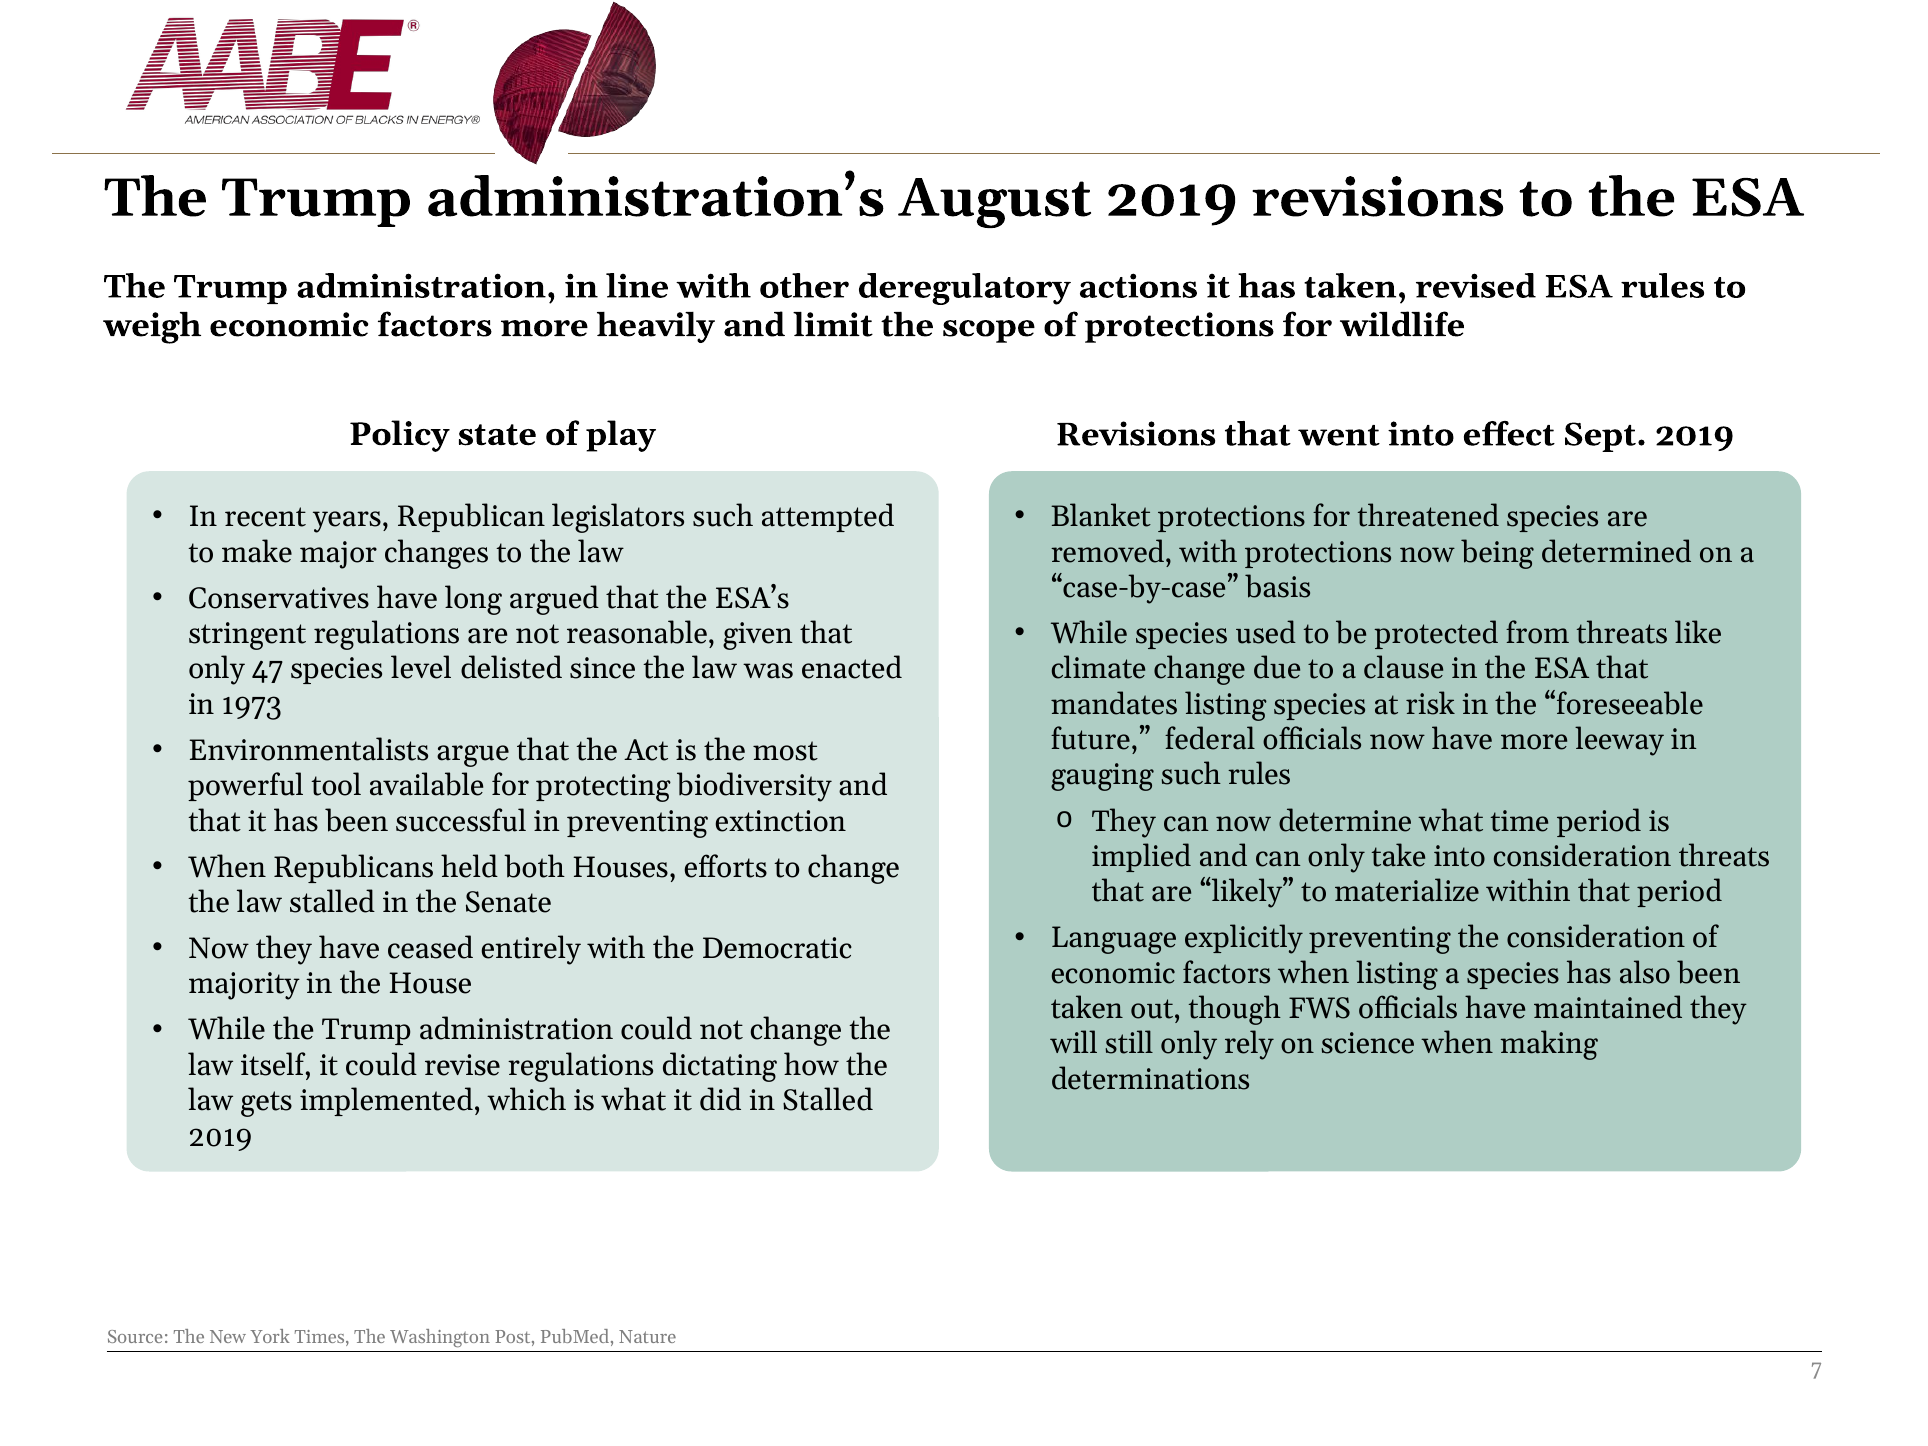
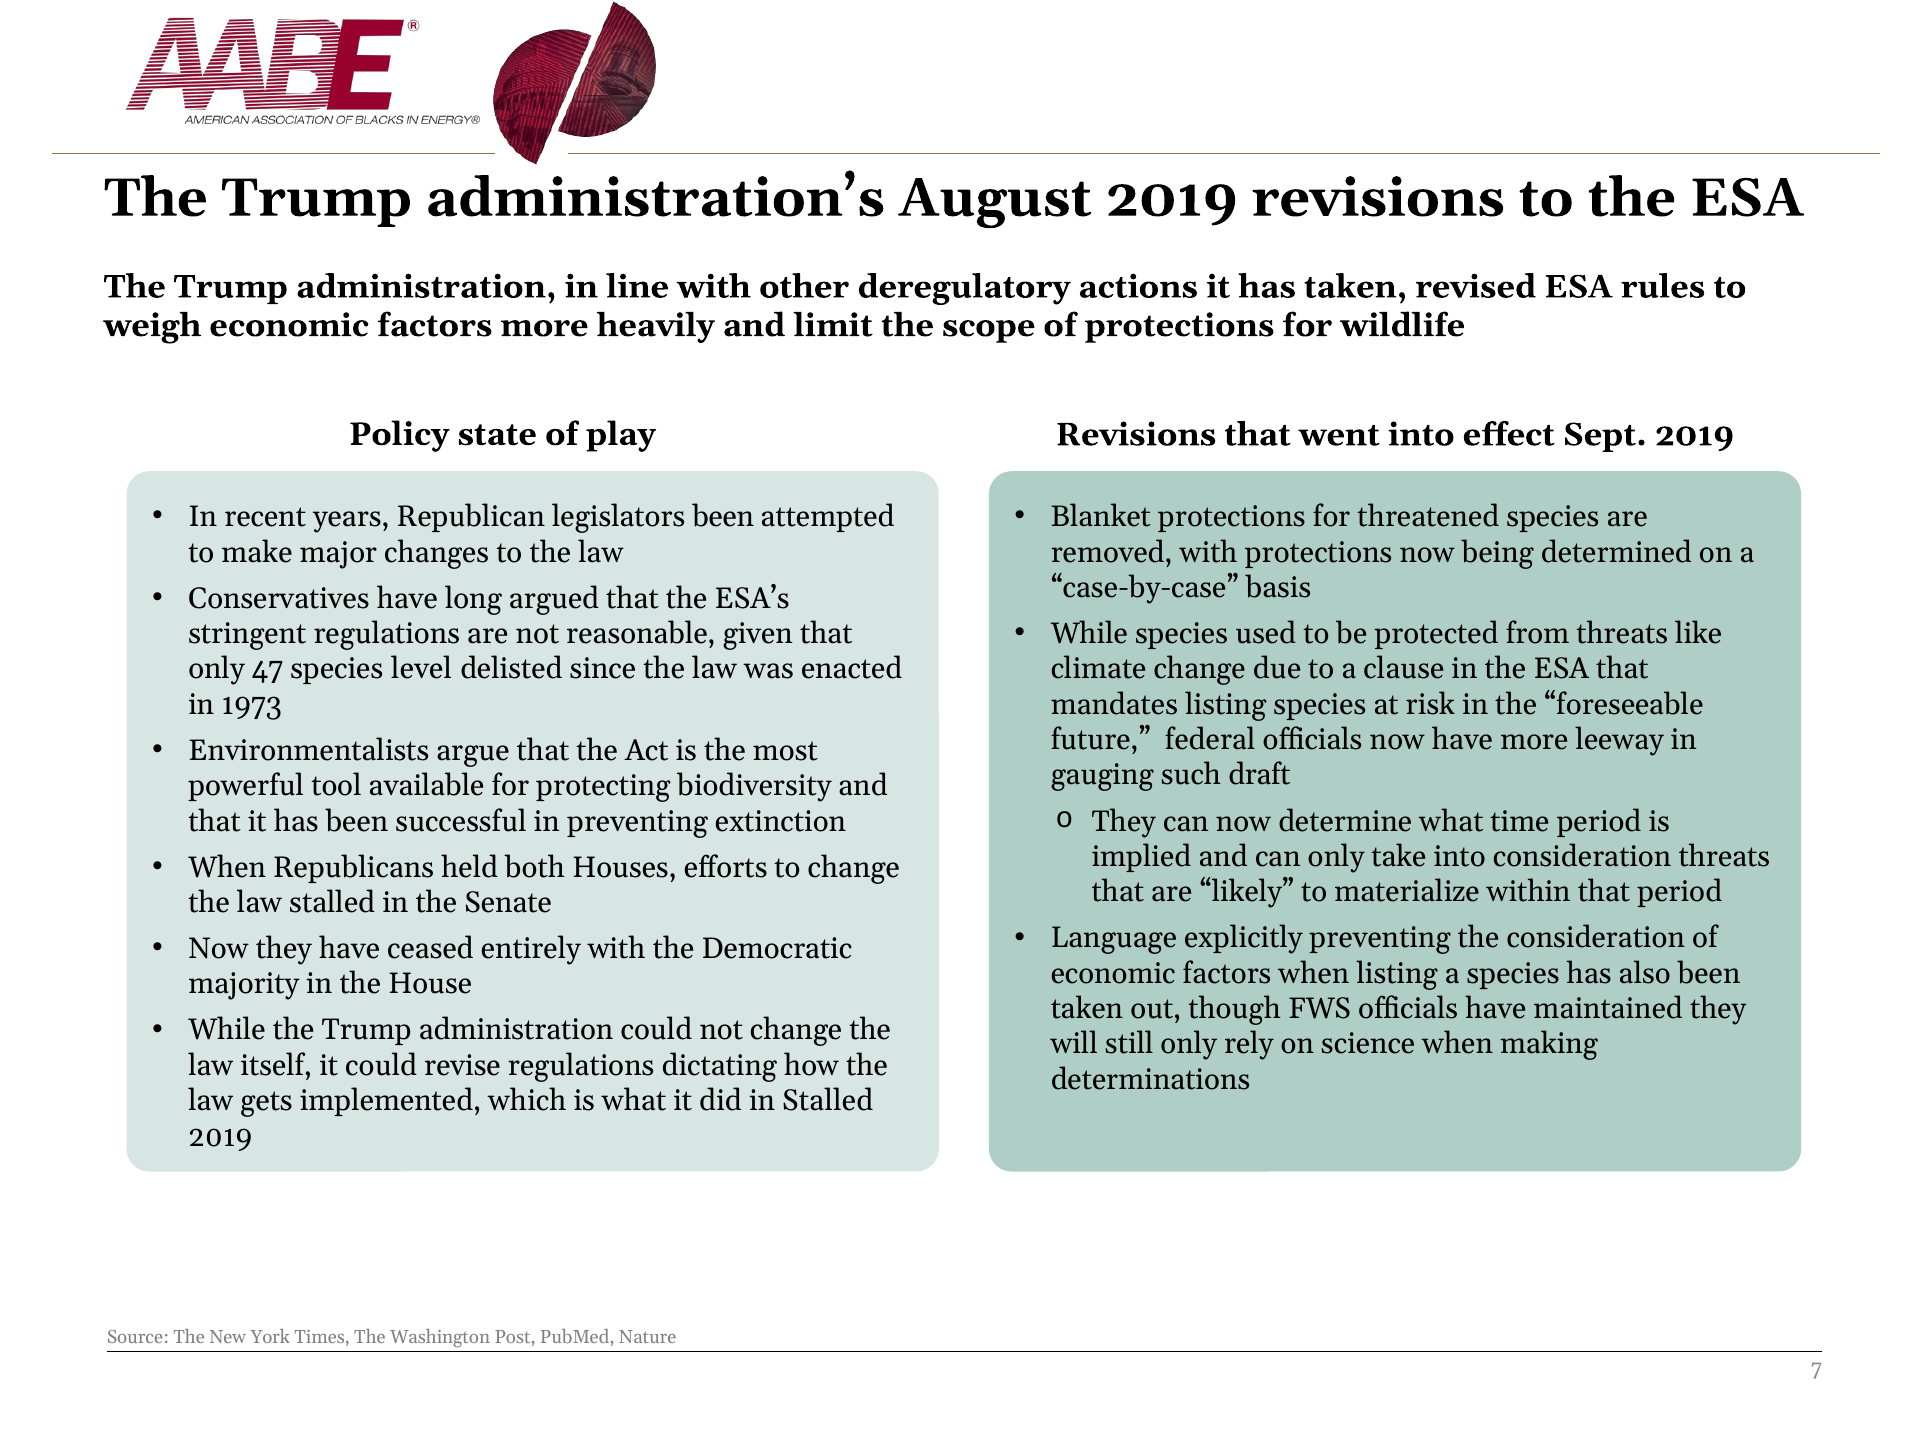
legislators such: such -> been (723, 517)
such rules: rules -> draft (1259, 775)
